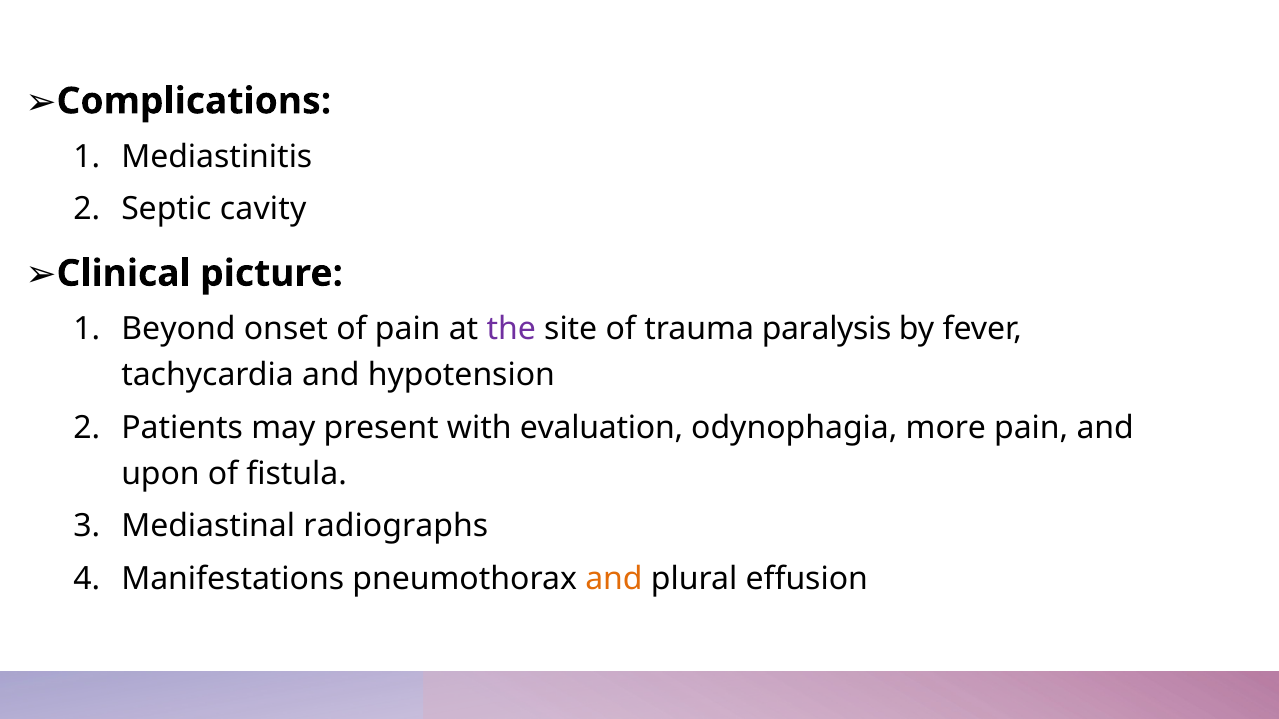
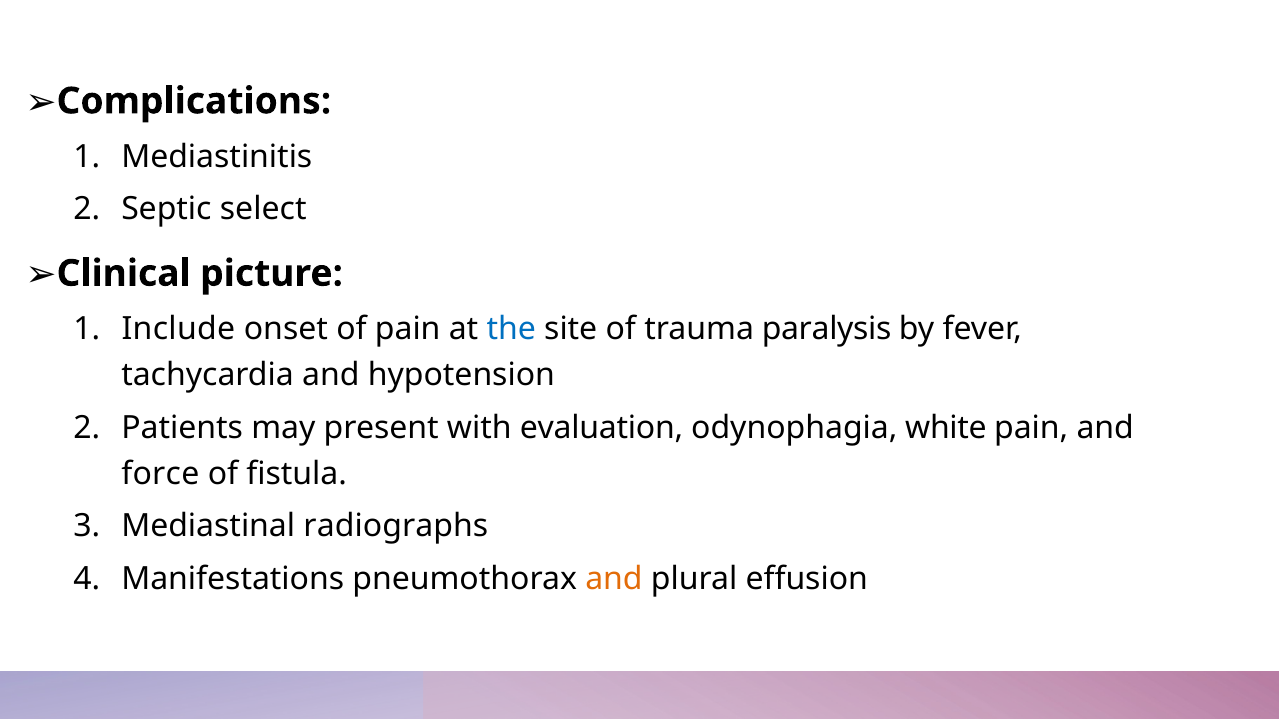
cavity: cavity -> select (263, 209)
Beyond: Beyond -> Include (178, 329)
the colour: purple -> blue (511, 329)
more: more -> white (946, 428)
upon: upon -> force (160, 474)
